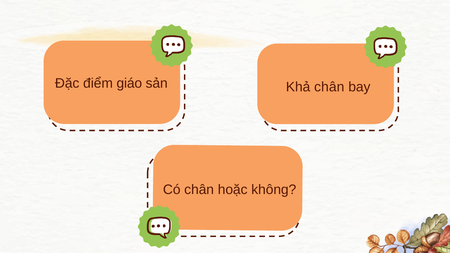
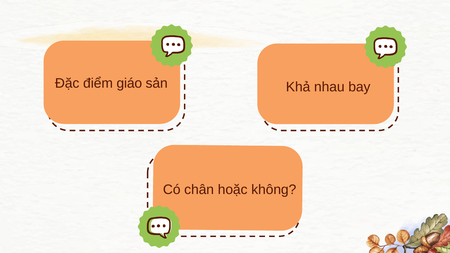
Khả chân: chân -> nhau (329, 87)
